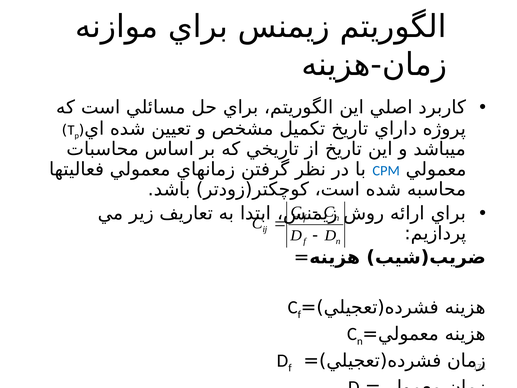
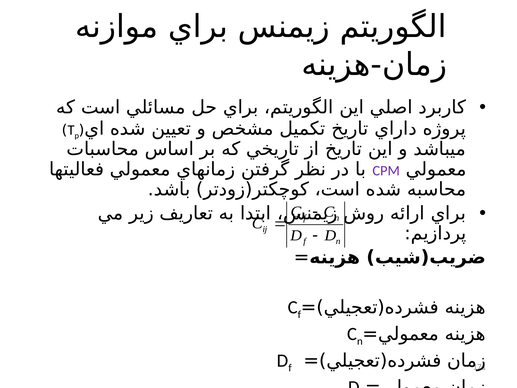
CPM colour: blue -> purple (386, 171)
